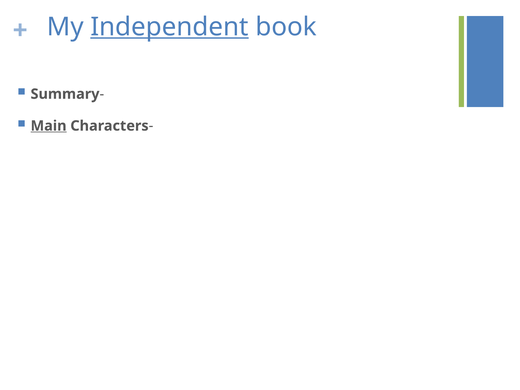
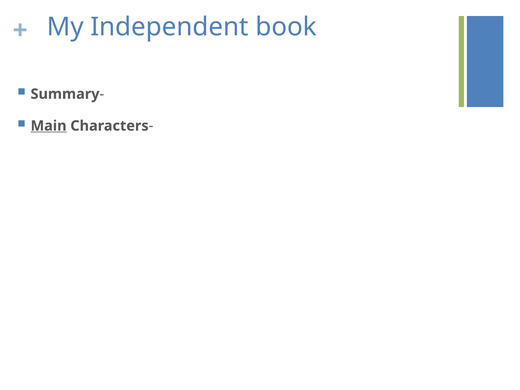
Independent underline: present -> none (170, 27)
